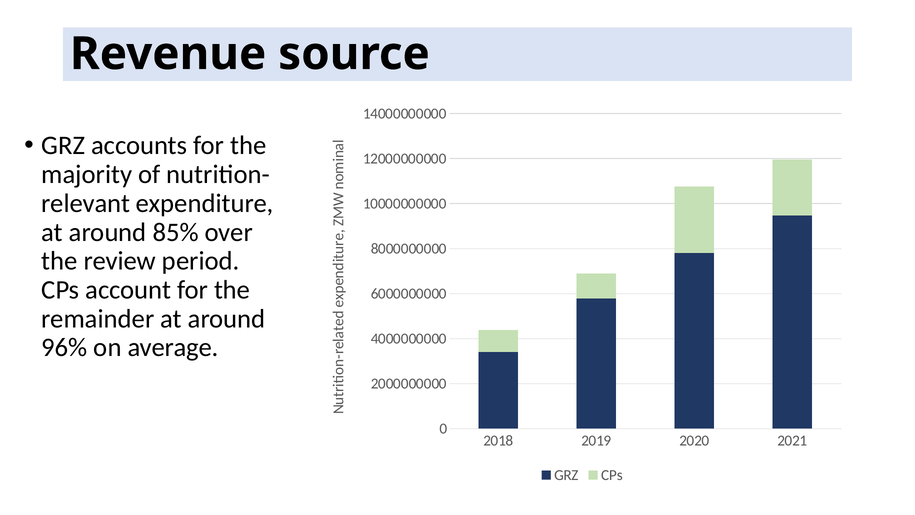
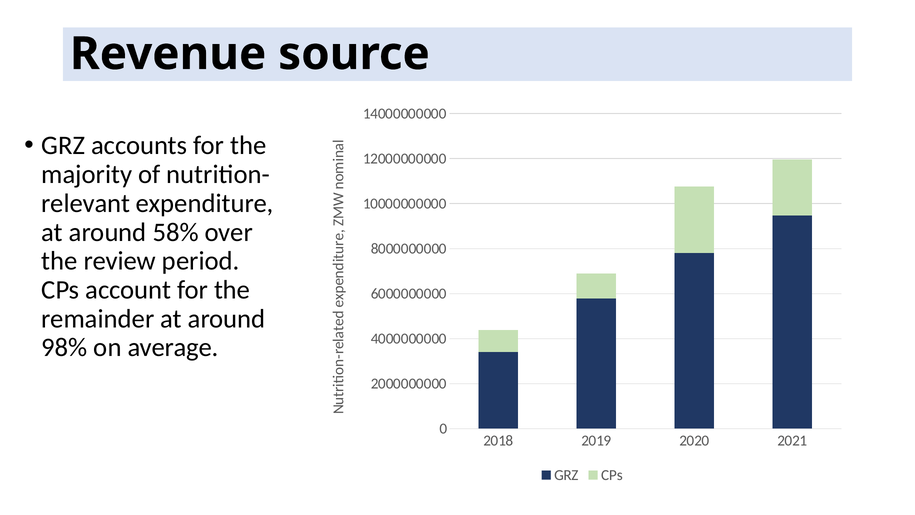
85%: 85% -> 58% (176, 232)
96%: 96% -> 98% (64, 347)
